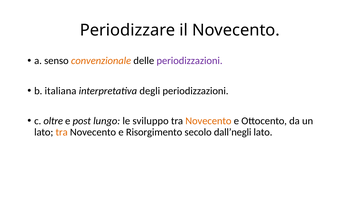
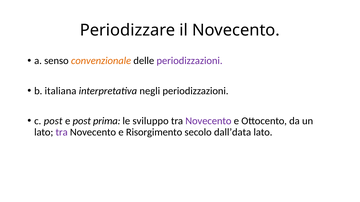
degli: degli -> negli (150, 91)
c oltre: oltre -> post (53, 121)
lungo: lungo -> prima (107, 121)
Novecento colour: orange -> purple (208, 121)
tra colour: orange -> purple (62, 133)
dall’negli: dall’negli -> dall’data (233, 133)
